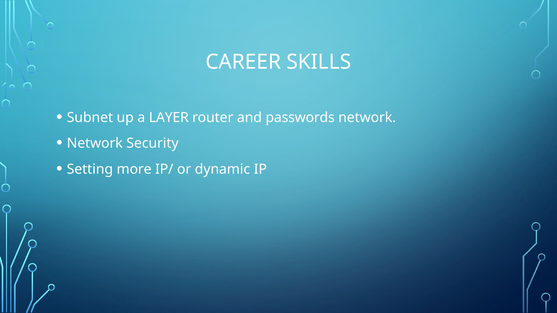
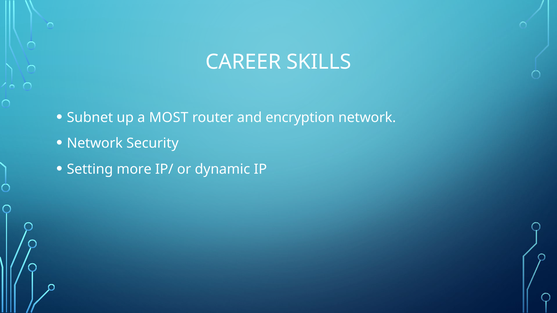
LAYER: LAYER -> MOST (169, 118)
passwords: passwords -> encryption (300, 118)
